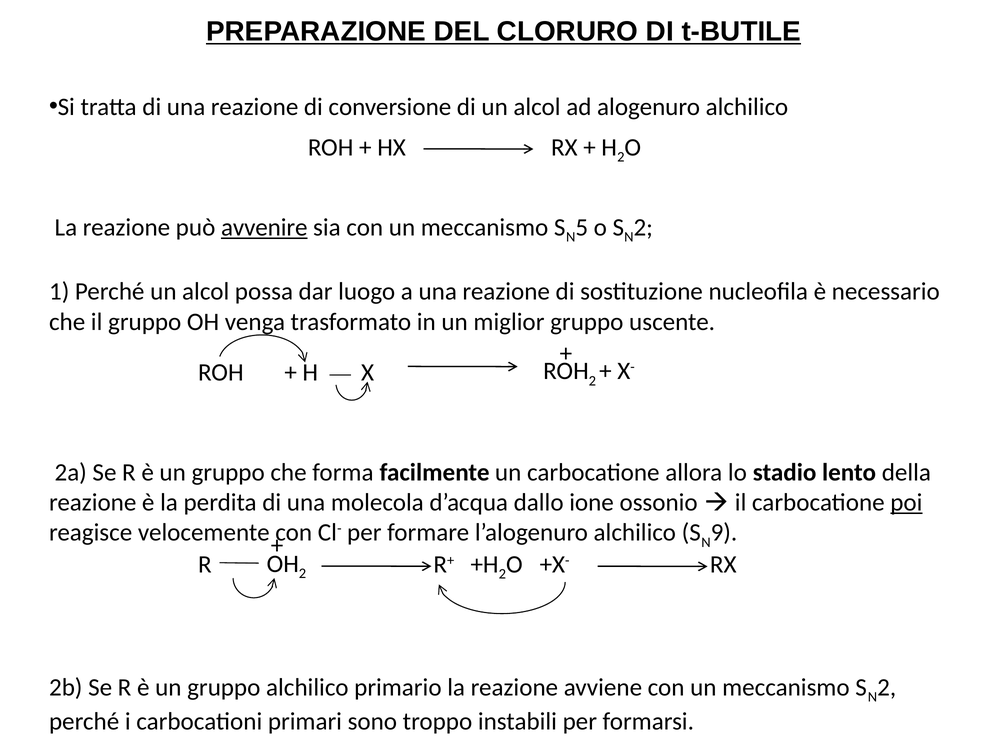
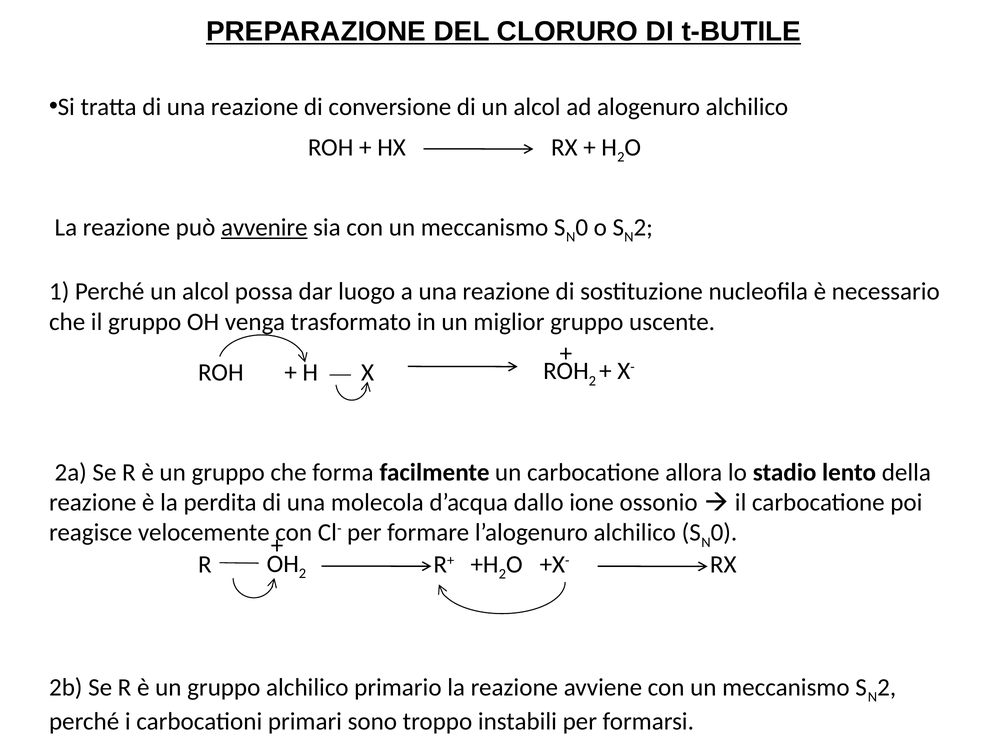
5: 5 -> 0 (582, 227)
poi underline: present -> none (906, 503)
9: 9 -> 0 (724, 533)
